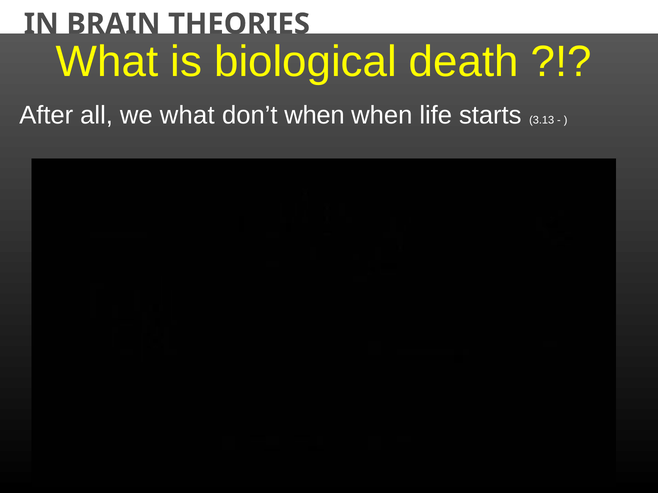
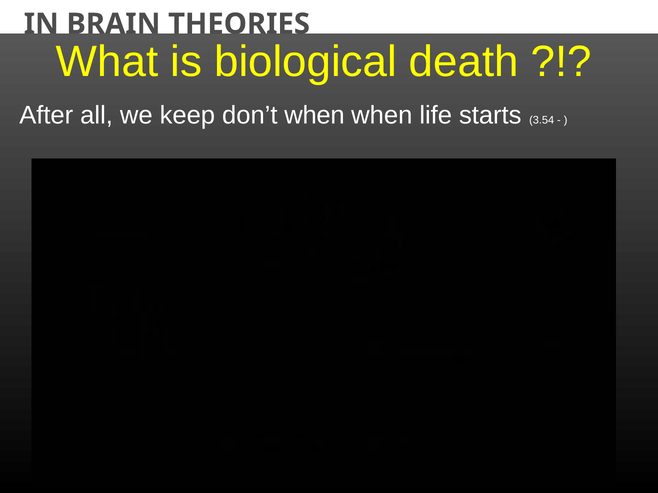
we what: what -> keep (187, 116)
3.13: 3.13 -> 3.54 (542, 120)
